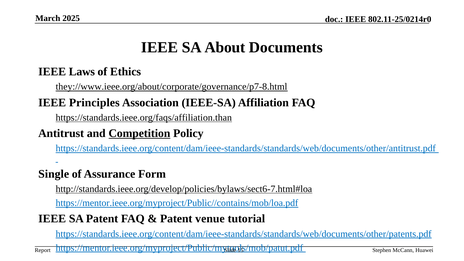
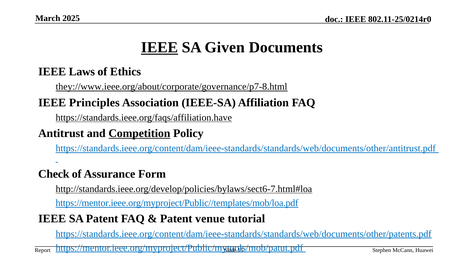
IEEE underline: none -> present (159, 47)
About: About -> Given (225, 47)
https://standards.ieee.org/faqs/affiliation.than: https://standards.ieee.org/faqs/affiliation.than -> https://standards.ieee.org/faqs/affiliation.have (144, 118)
Single: Single -> Check (54, 174)
https://mentor.ieee.org/myproject/Public//contains/mob/loa.pdf: https://mentor.ieee.org/myproject/Public//contains/mob/loa.pdf -> https://mentor.ieee.org/myproject/Public//templates/mob/loa.pdf (177, 203)
